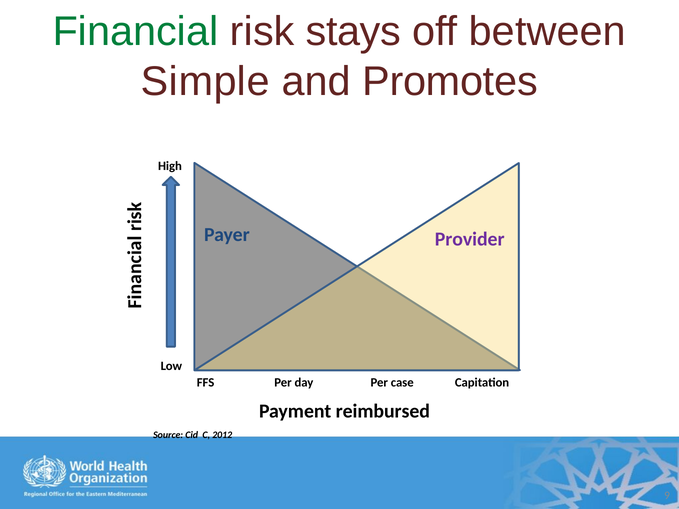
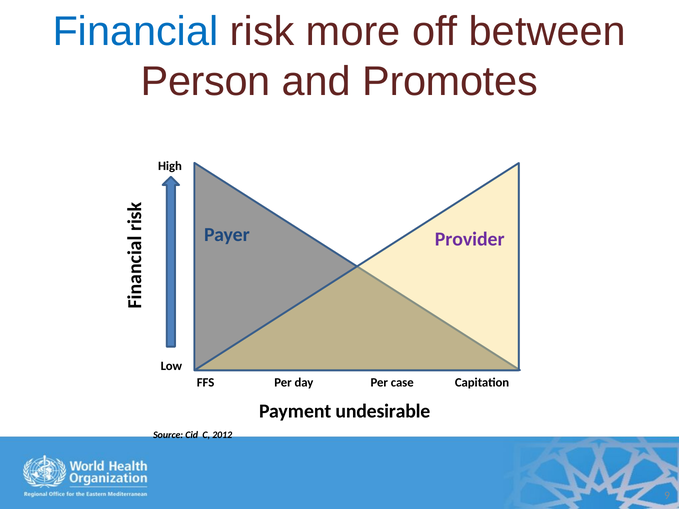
Financial colour: green -> blue (135, 32)
stays: stays -> more (353, 32)
Simple: Simple -> Person (206, 82)
reimbursed: reimbursed -> undesirable (383, 412)
